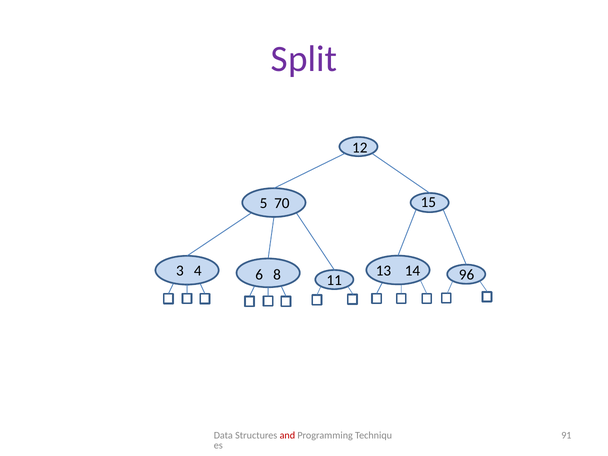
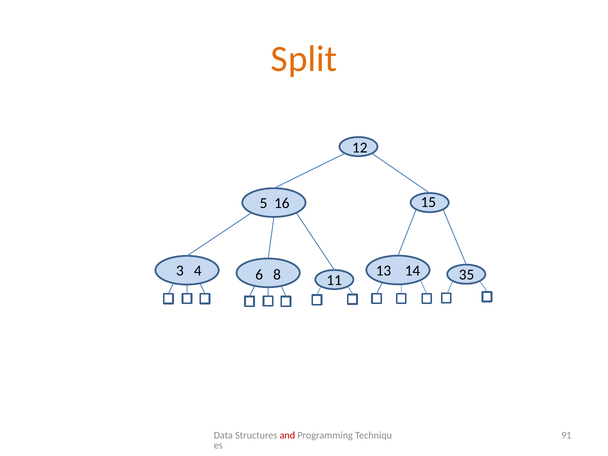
Split colour: purple -> orange (304, 59)
70: 70 -> 16 (282, 203)
96: 96 -> 35 (467, 274)
